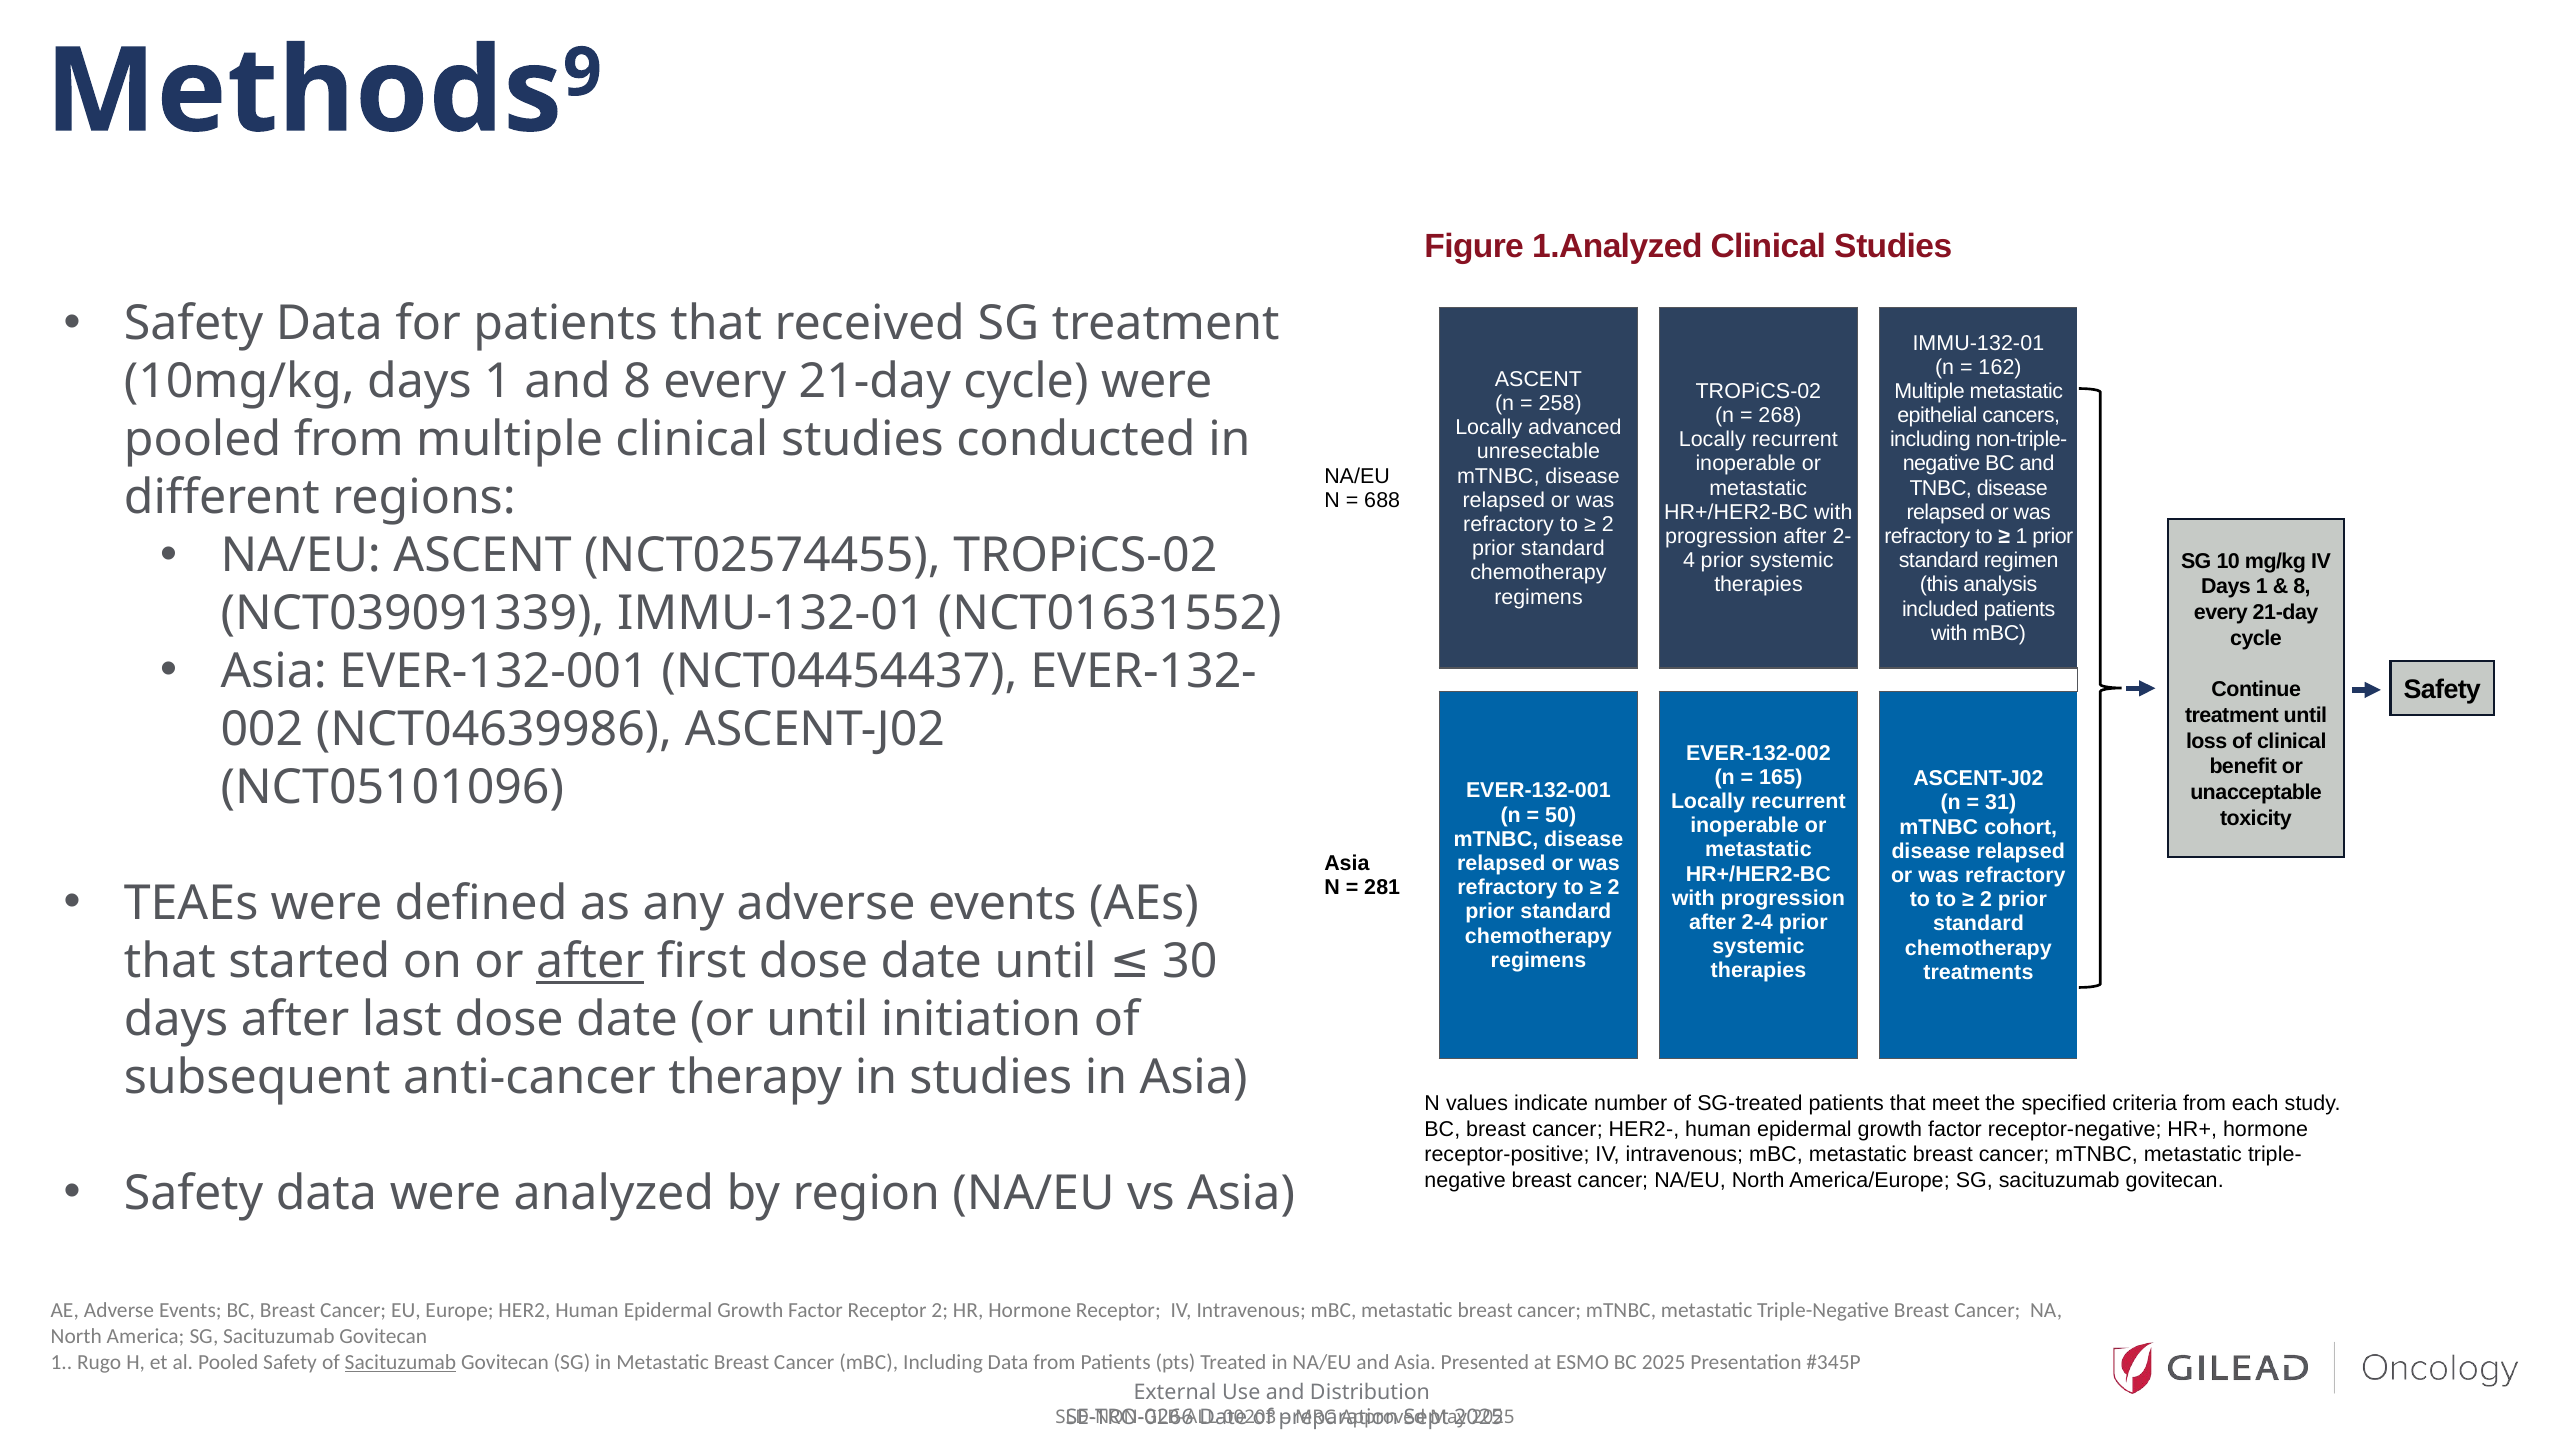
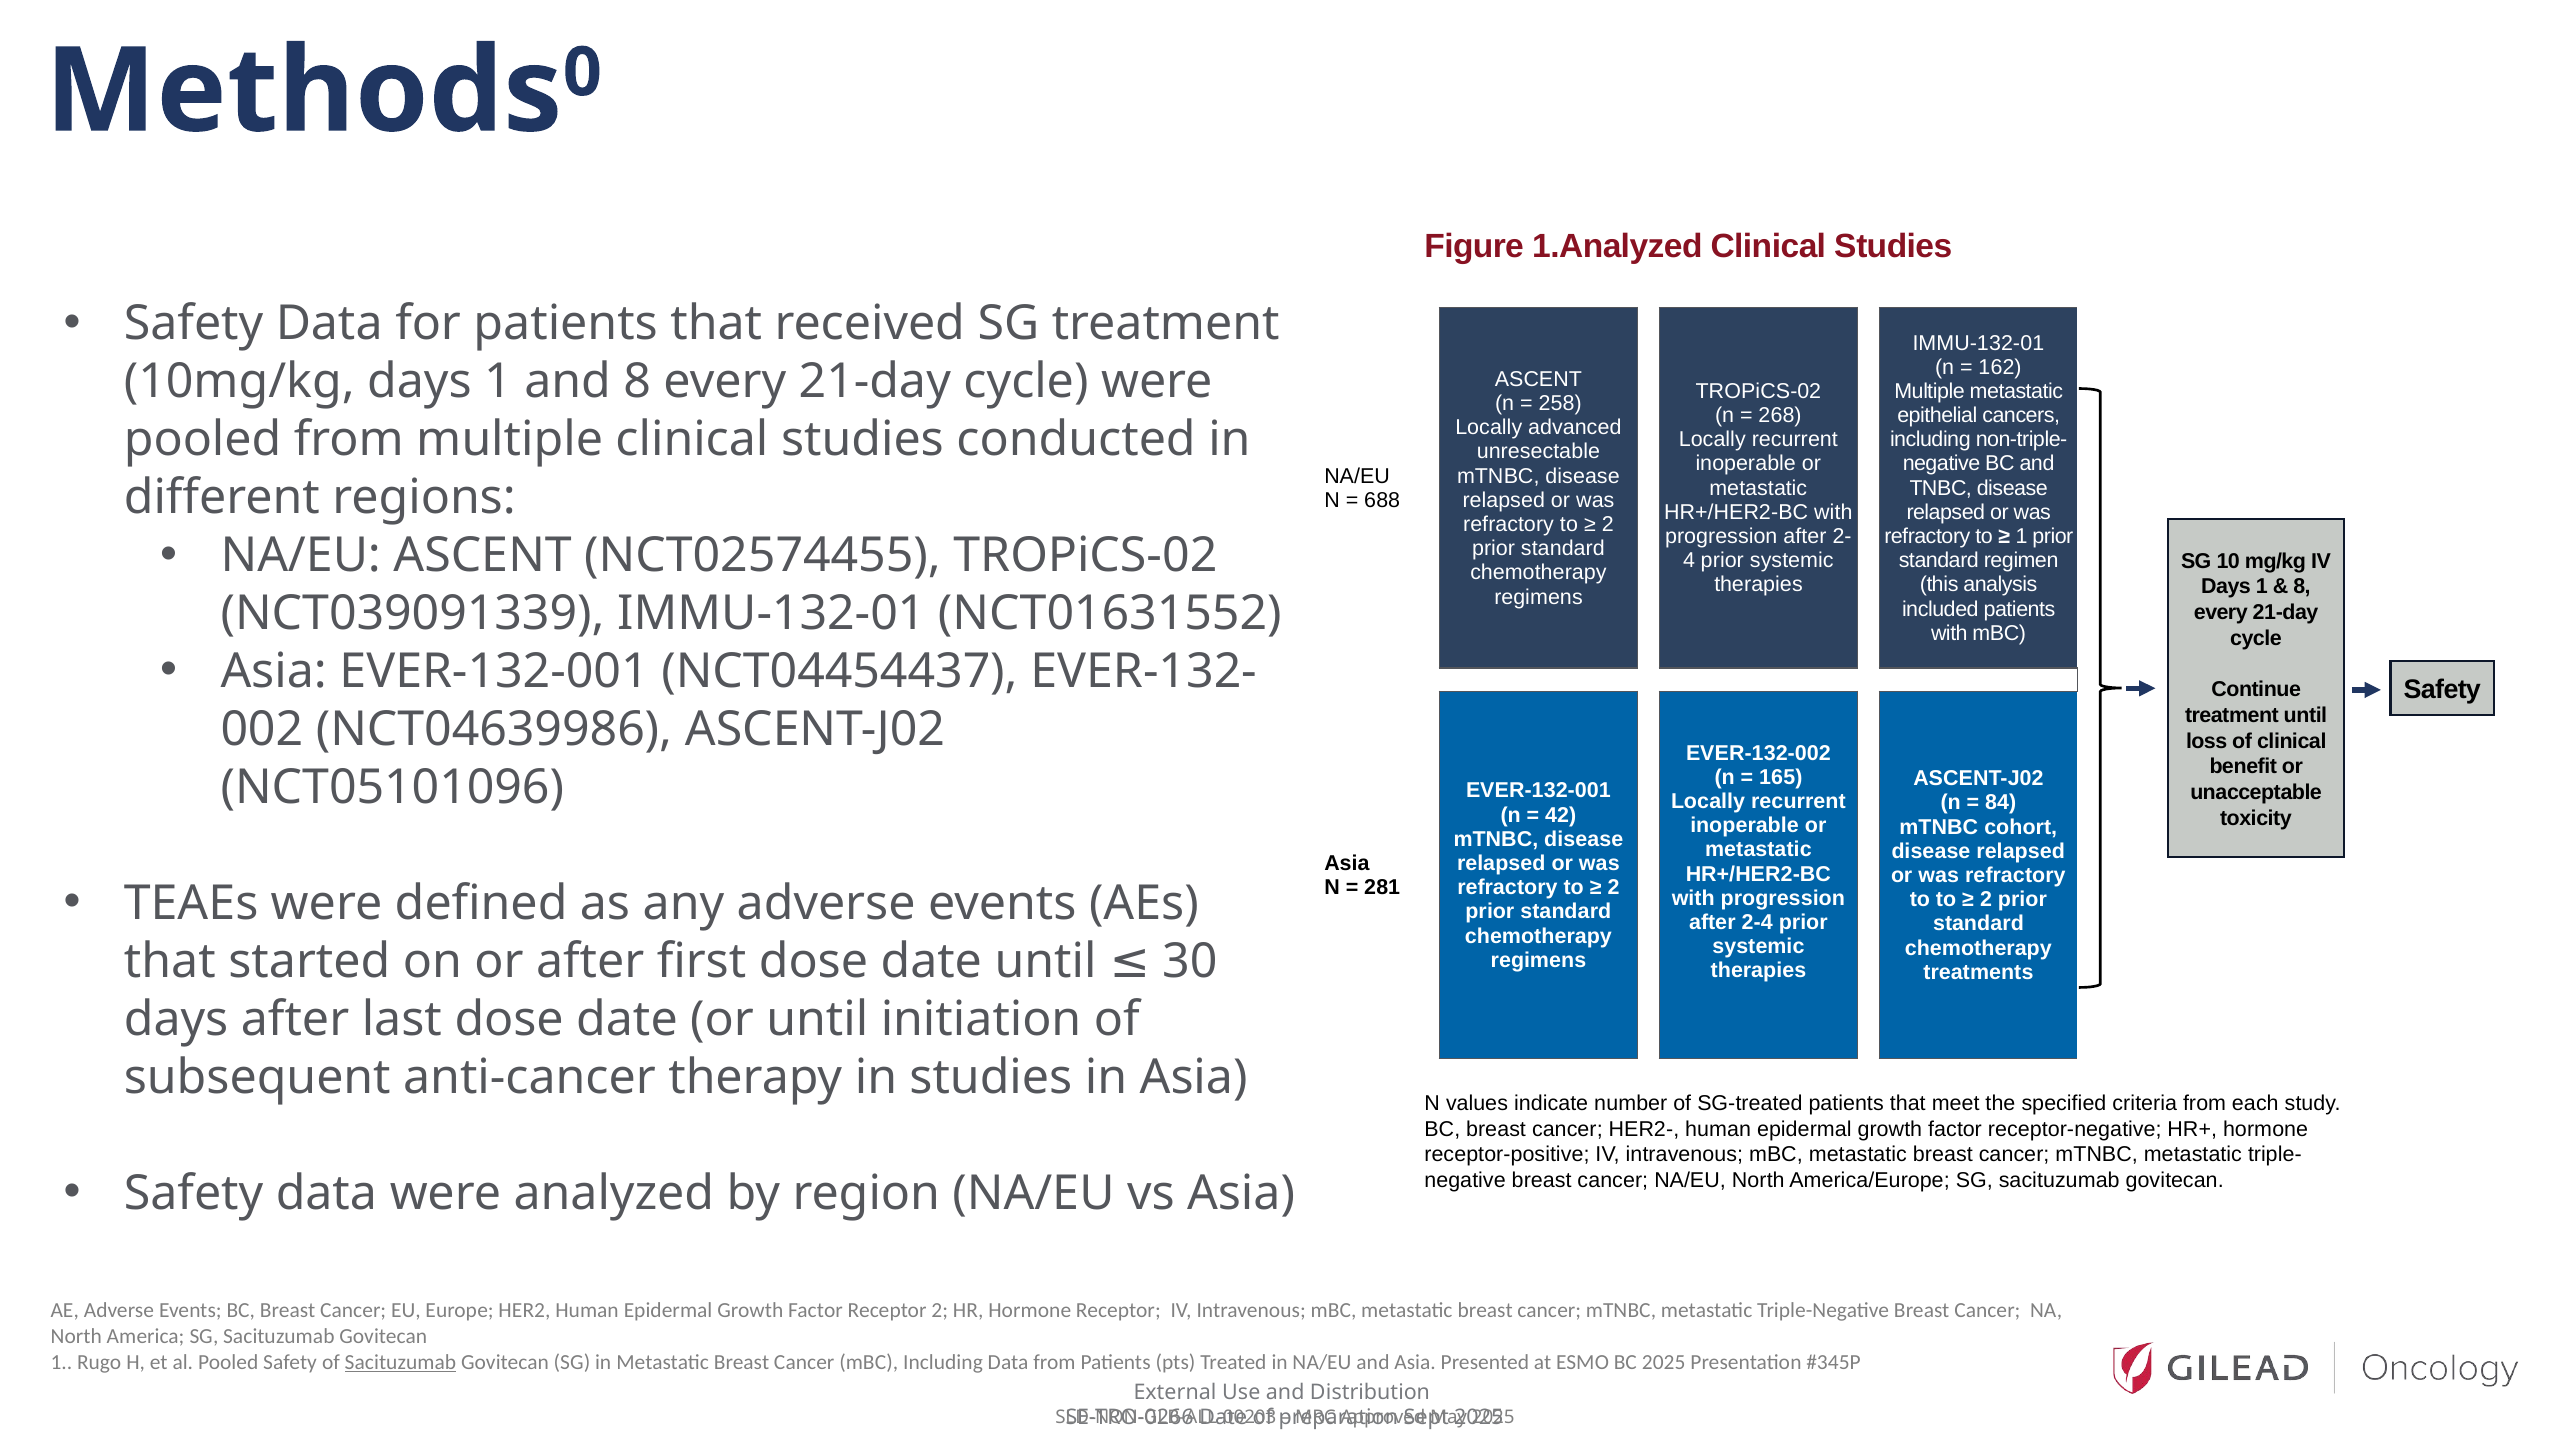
9: 9 -> 0 (582, 73)
31: 31 -> 84 (2001, 803)
50: 50 -> 42 (1561, 815)
after underline: present -> none (590, 961)
